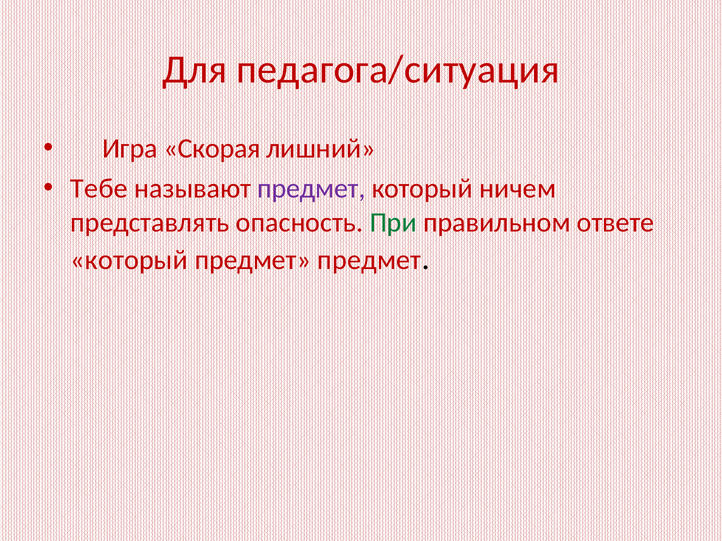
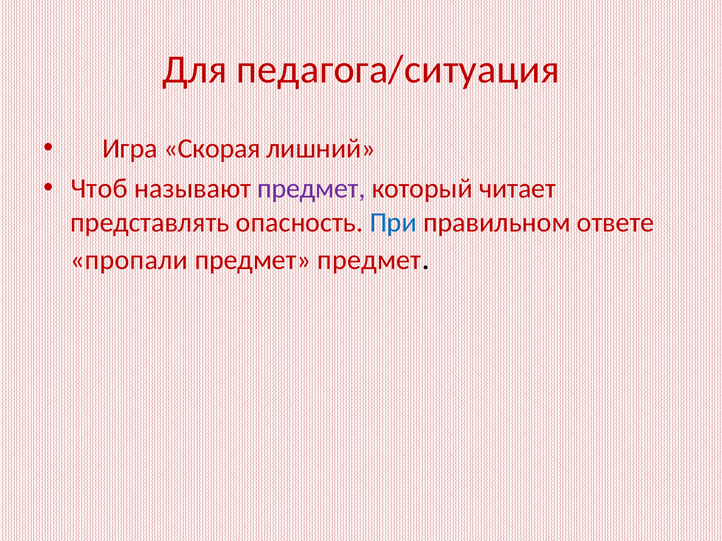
Тебе: Тебе -> Чтоб (99, 189)
ничем: ничем -> читает (518, 189)
При colour: green -> blue (393, 223)
который: который -> пропали (129, 260)
